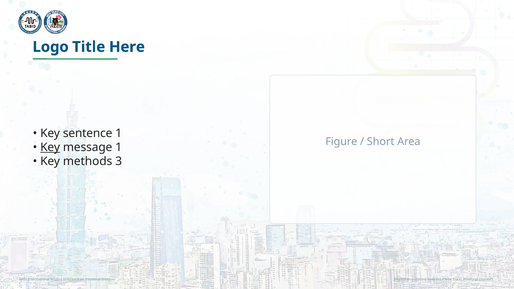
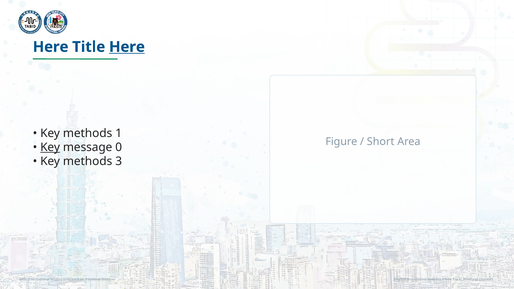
Logo: Logo -> Here (51, 47)
Here underline: none -> present (127, 47)
sentence: sentence -> methods (88, 133)
message 1: 1 -> 0 (119, 147)
